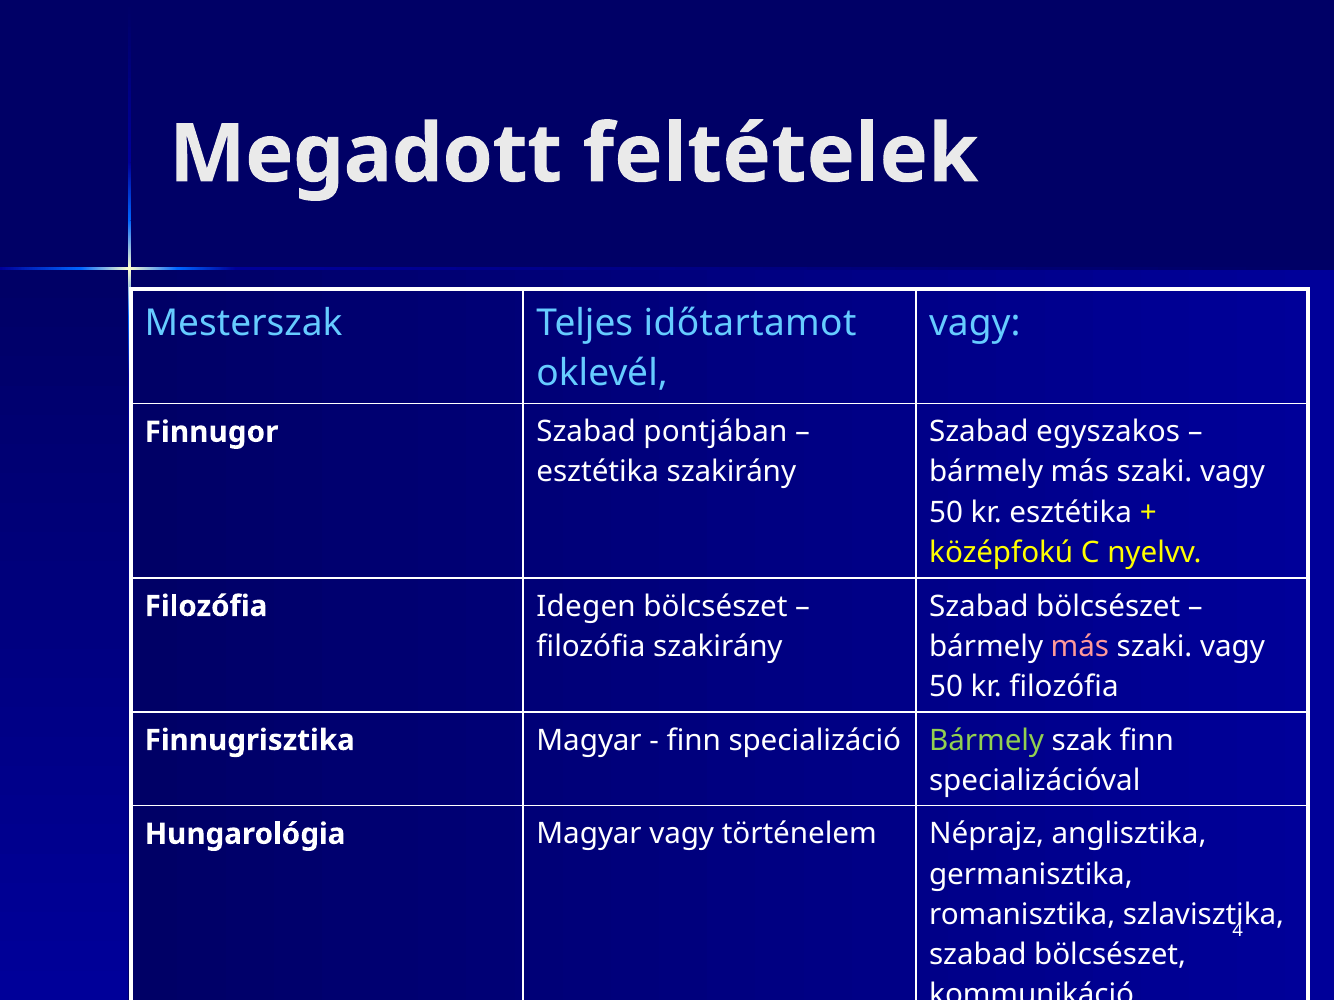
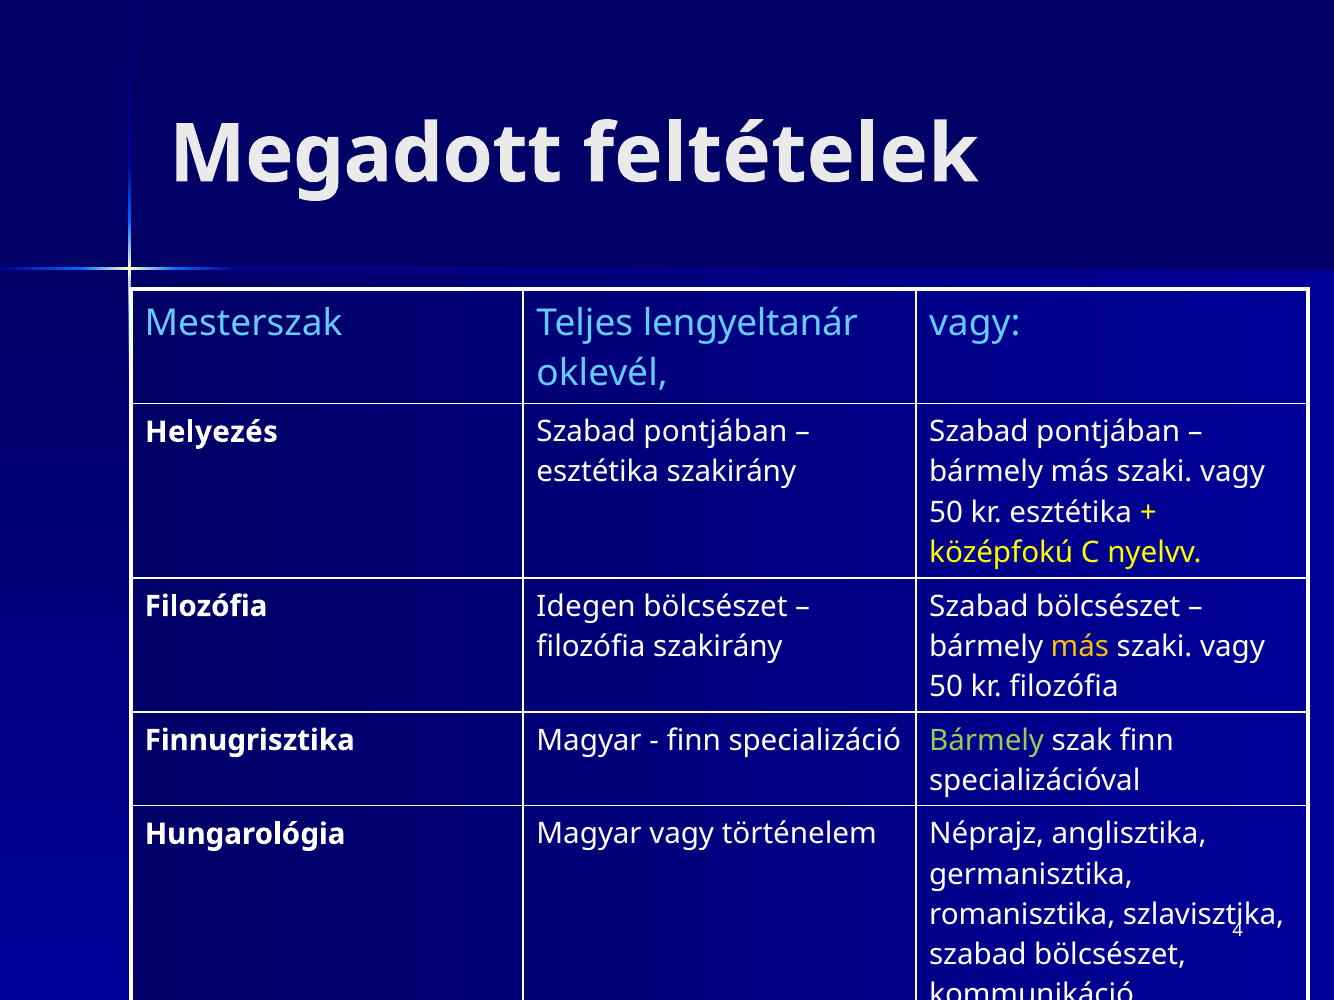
időtartamot: időtartamot -> lengyeltanár (750, 323)
egyszakos: egyszakos -> pontjában (1108, 432)
Finnugor: Finnugor -> Helyezés (211, 432)
más colour: pink -> yellow (1080, 647)
